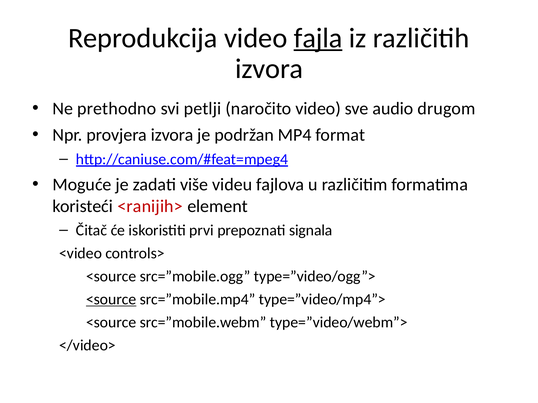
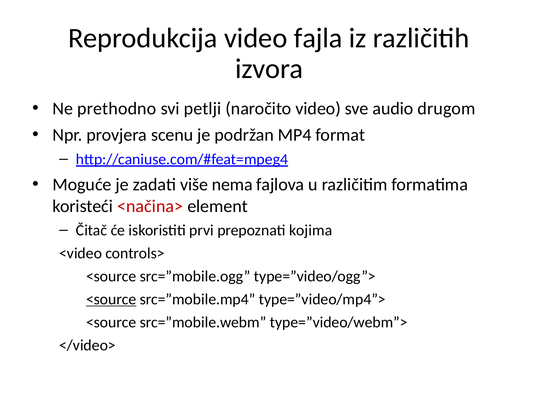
fajla underline: present -> none (318, 38)
provjera izvora: izvora -> scenu (172, 135)
videu: videu -> nema (232, 185)
<ranijih>: <ranijih> -> <načina> (150, 206)
signala: signala -> kojima (311, 231)
